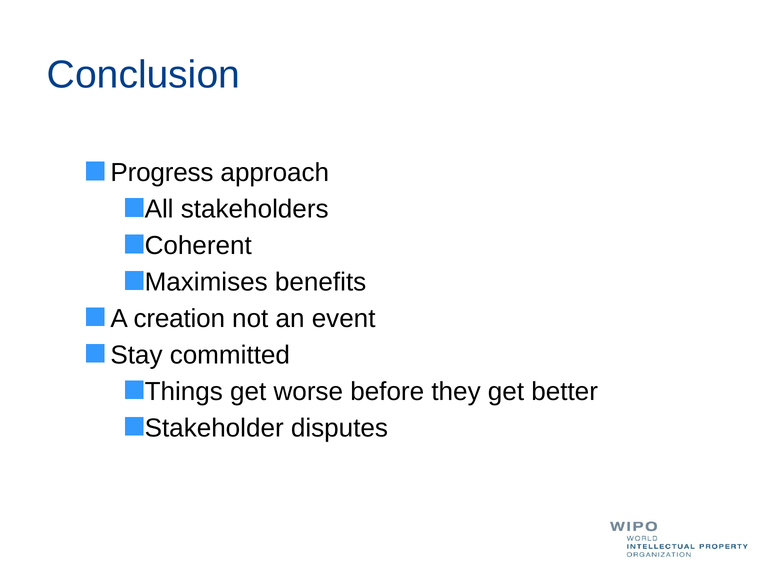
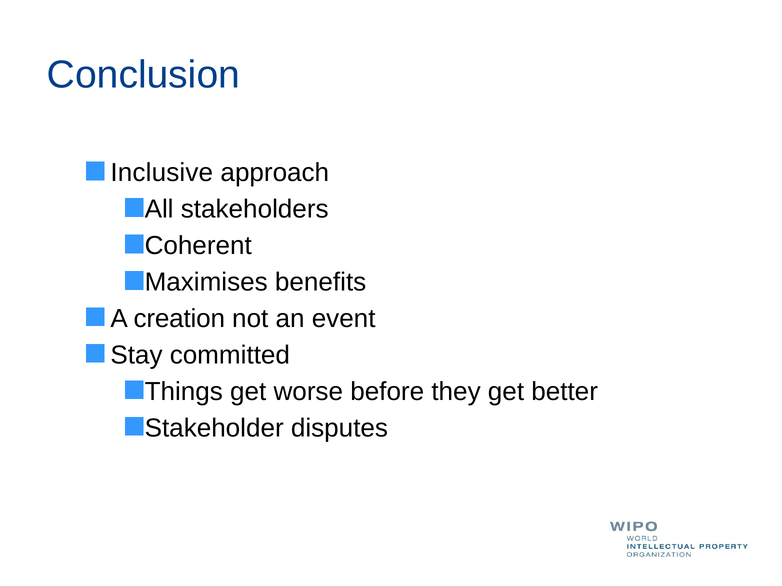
Progress: Progress -> Inclusive (162, 173)
